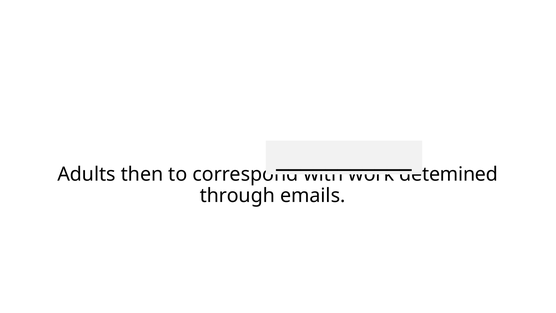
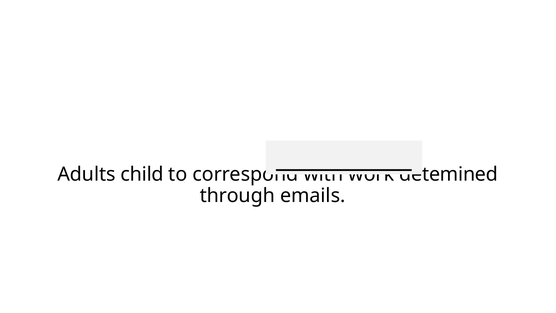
then: then -> child (142, 174)
